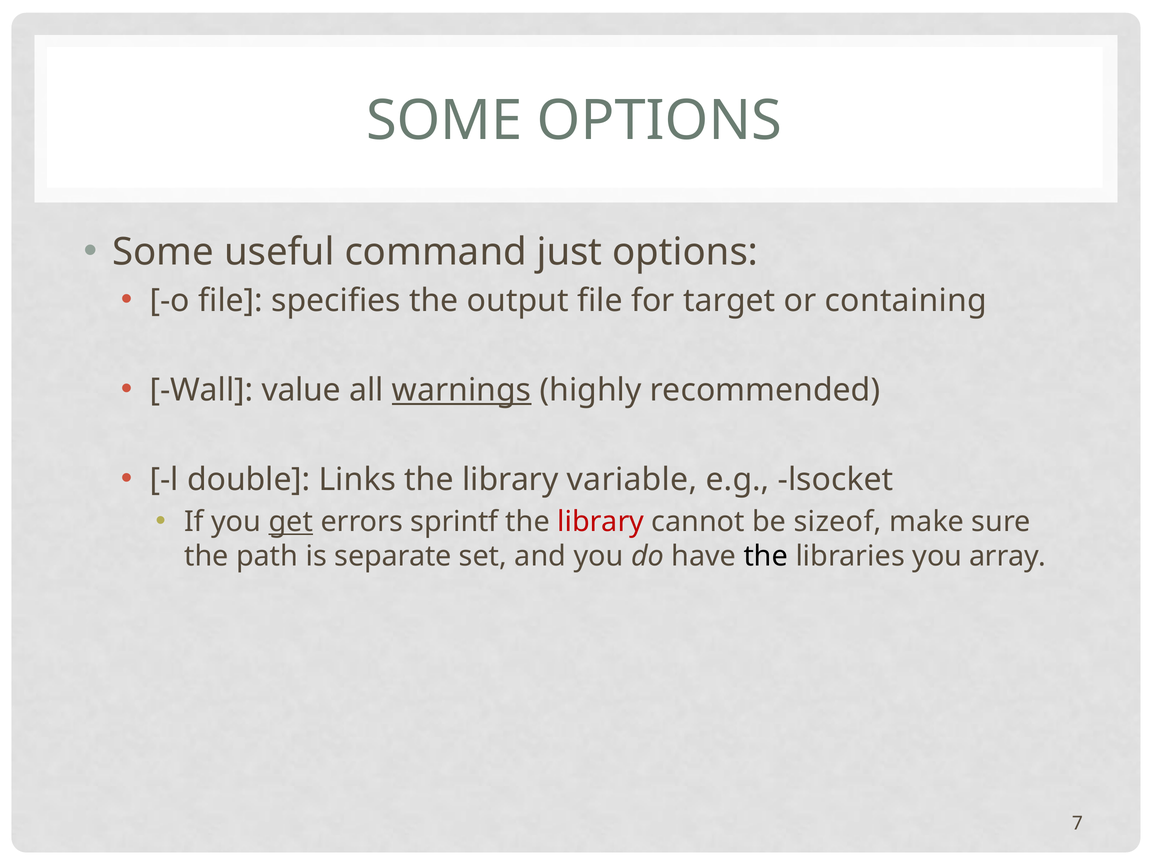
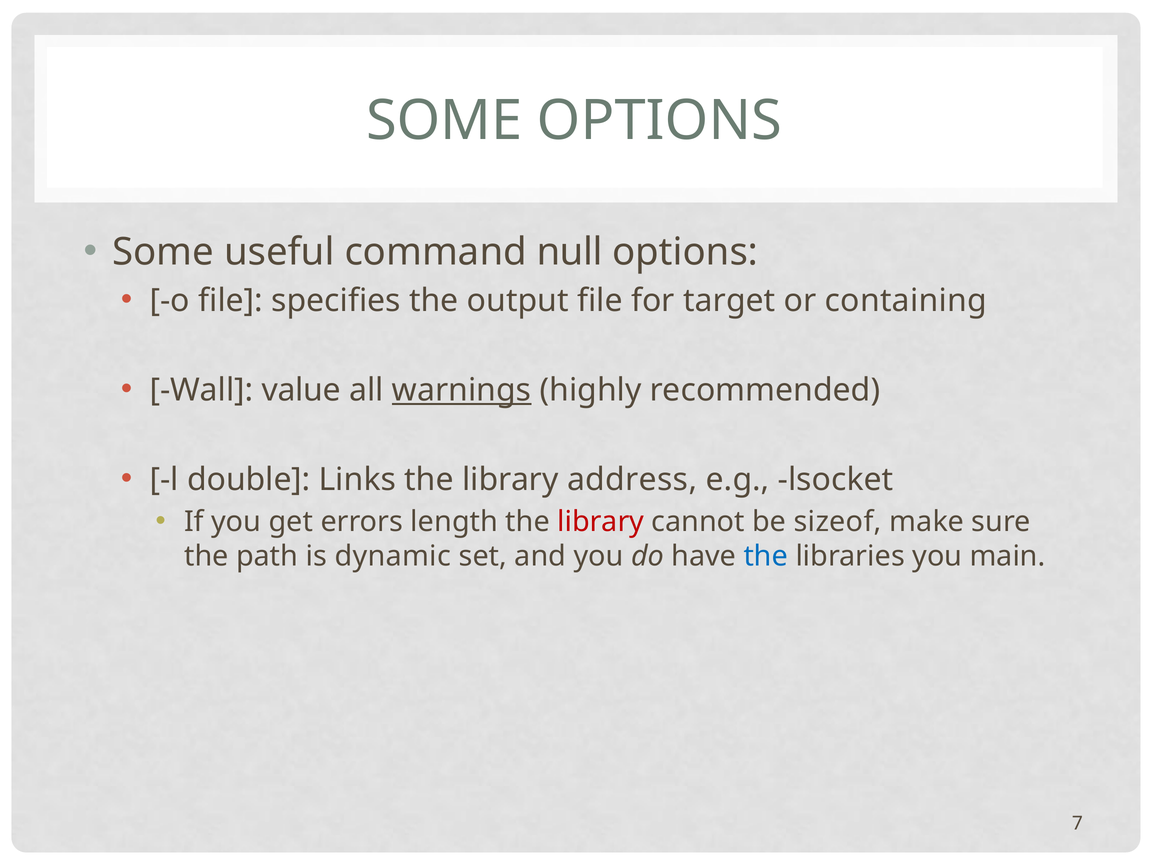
just: just -> null (570, 252)
variable: variable -> address (632, 480)
get underline: present -> none (291, 522)
sprintf: sprintf -> length (454, 522)
separate: separate -> dynamic (393, 556)
the colour: black -> blue (766, 556)
array: array -> main (1008, 556)
